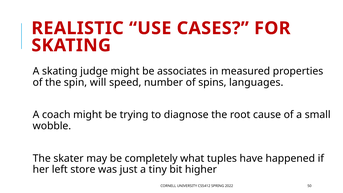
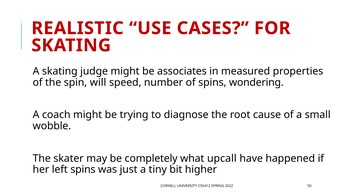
languages: languages -> wondering (256, 82)
tuples: tuples -> upcall (222, 158)
left store: store -> spins (83, 169)
